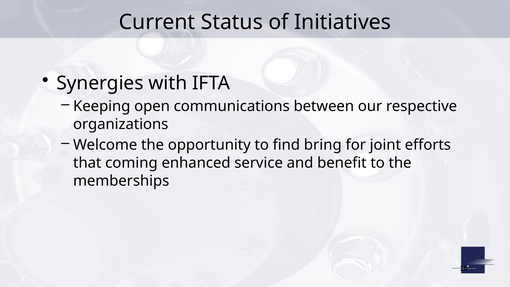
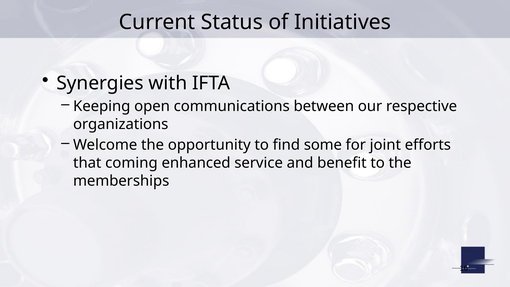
bring: bring -> some (323, 145)
